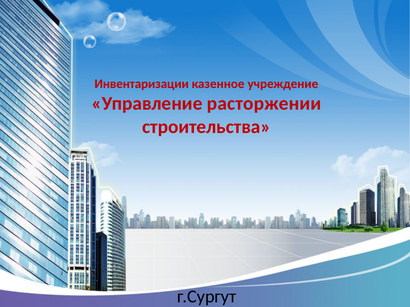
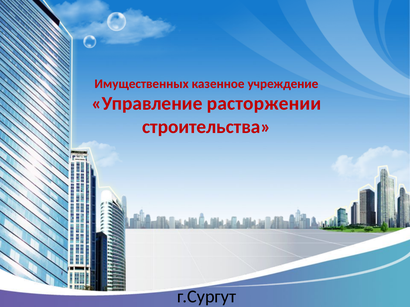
Инвентаризации: Инвентаризации -> Имущественных (142, 84)
